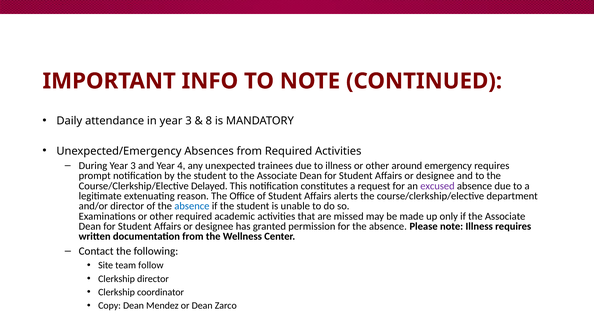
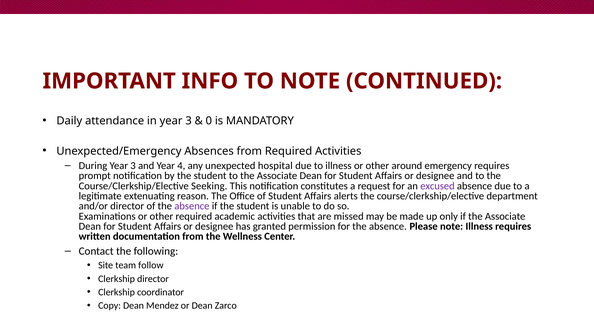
8: 8 -> 0 (209, 121)
trainees: trainees -> hospital (275, 166)
Delayed: Delayed -> Seeking (209, 186)
absence colour: blue -> purple (192, 206)
